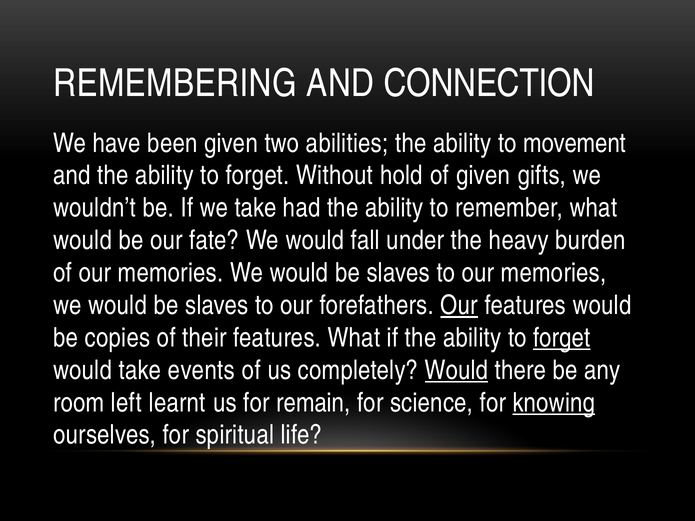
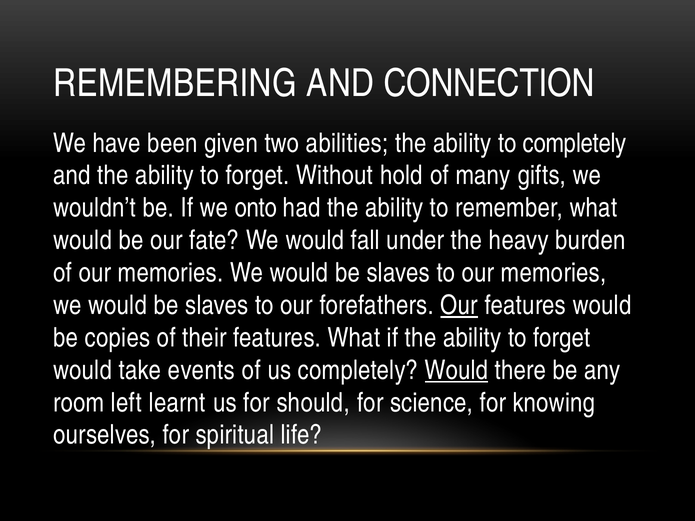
to movement: movement -> completely (575, 143)
of given: given -> many (483, 176)
we take: take -> onto (256, 208)
forget underline: present -> none (562, 338)
remain: remain -> should (313, 403)
knowing underline: present -> none (554, 403)
